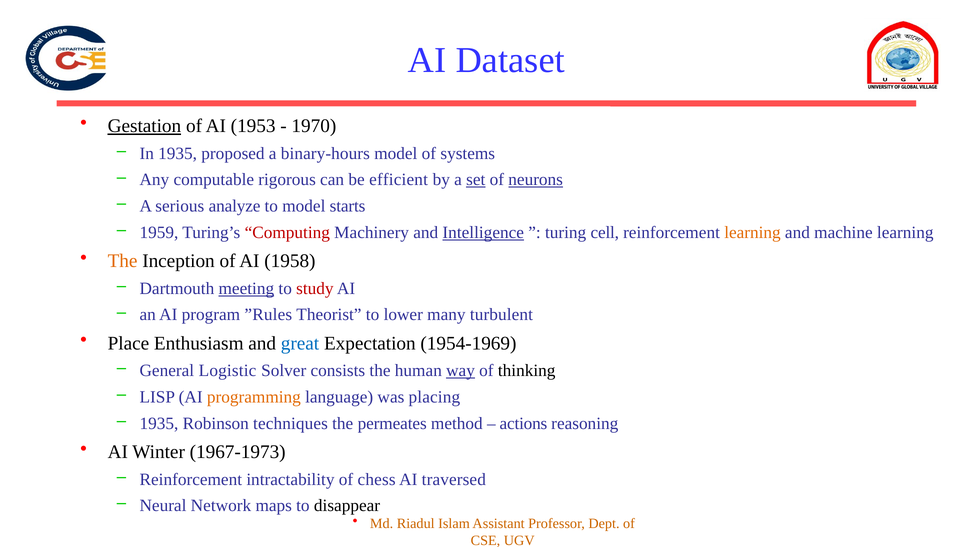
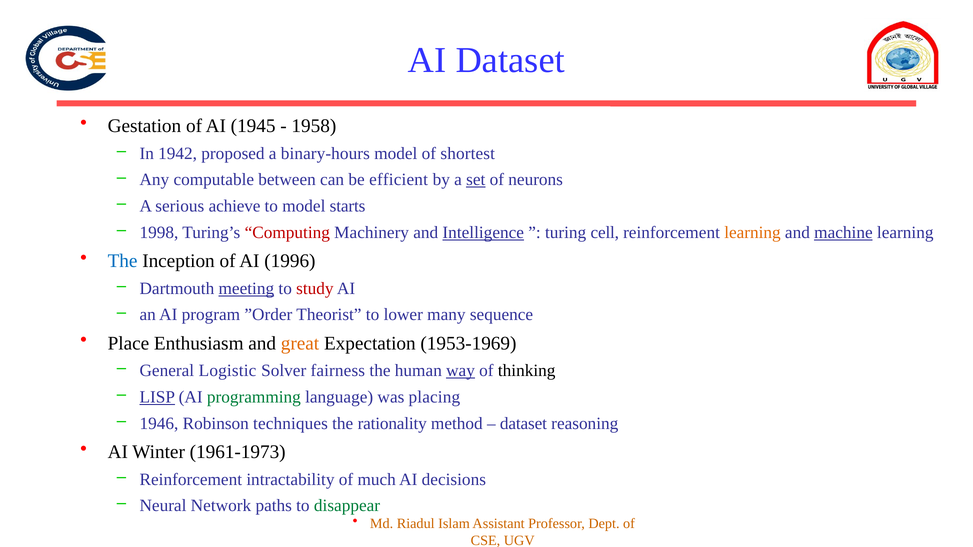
Gestation underline: present -> none (144, 126)
1953: 1953 -> 1945 (253, 126)
1970: 1970 -> 1958 (314, 126)
In 1935: 1935 -> 1942 (178, 153)
systems: systems -> shortest (468, 153)
rigorous: rigorous -> between (287, 180)
neurons underline: present -> none (536, 180)
analyze: analyze -> achieve (235, 206)
1959: 1959 -> 1998 (159, 233)
machine underline: none -> present (843, 233)
The colour: orange -> blue (123, 261)
1958: 1958 -> 1996 (290, 261)
”Rules: ”Rules -> ”Order (268, 315)
turbulent: turbulent -> sequence (501, 315)
great colour: blue -> orange (300, 343)
1954-1969: 1954-1969 -> 1953-1969 (468, 343)
consists: consists -> fairness (338, 371)
LISP underline: none -> present (157, 397)
programming colour: orange -> green (254, 397)
1935: 1935 -> 1946 (159, 424)
permeates: permeates -> rationality (392, 424)
actions: actions -> dataset (523, 424)
1967-1973: 1967-1973 -> 1961-1973 (238, 452)
chess: chess -> much (377, 480)
traversed: traversed -> decisions (454, 480)
maps: maps -> paths (274, 506)
disappear colour: black -> green (347, 506)
